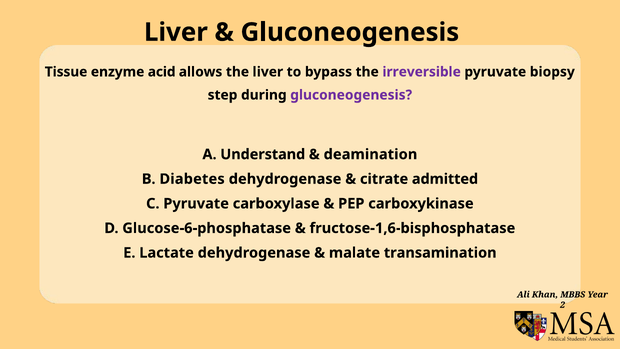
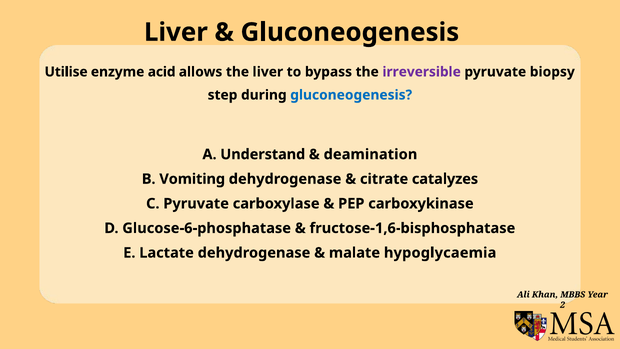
Tissue: Tissue -> Utilise (66, 72)
gluconeogenesis colour: purple -> blue (351, 95)
Diabetes: Diabetes -> Vomiting (192, 179)
admitted: admitted -> catalyzes (445, 179)
transamination: transamination -> hypoglycaemia (440, 253)
